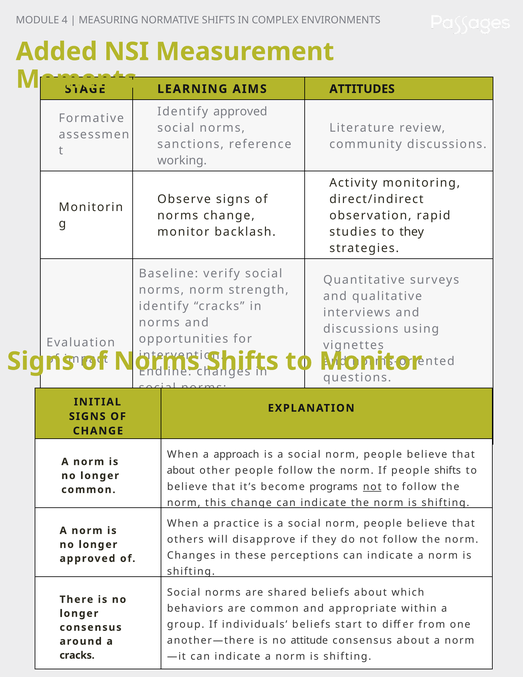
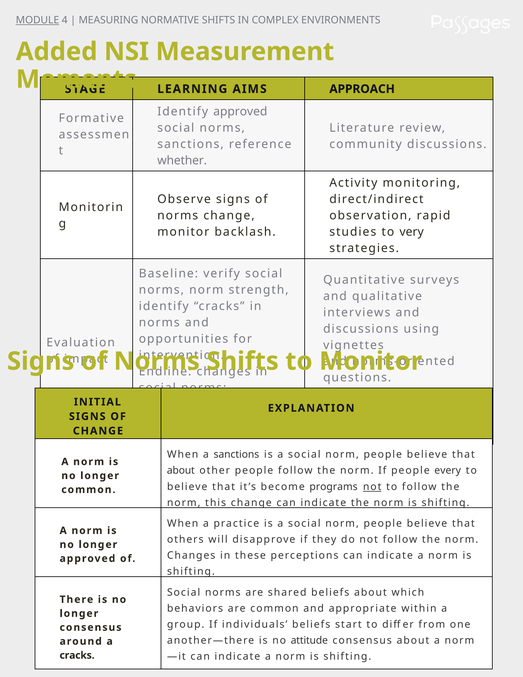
MODULE underline: none -> present (37, 20)
AIMS ATTITUDES: ATTITUDES -> APPROACH (362, 89)
working: working -> whether (182, 160)
to they: they -> very (412, 232)
a approach: approach -> sanctions (236, 454)
people shifts: shifts -> every (448, 470)
